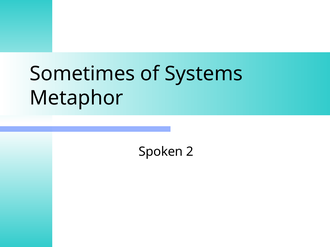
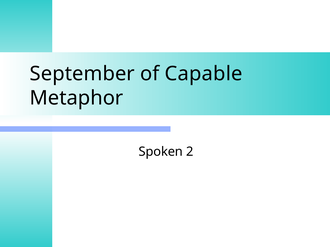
Sometimes: Sometimes -> September (82, 74)
Systems: Systems -> Capable (204, 74)
